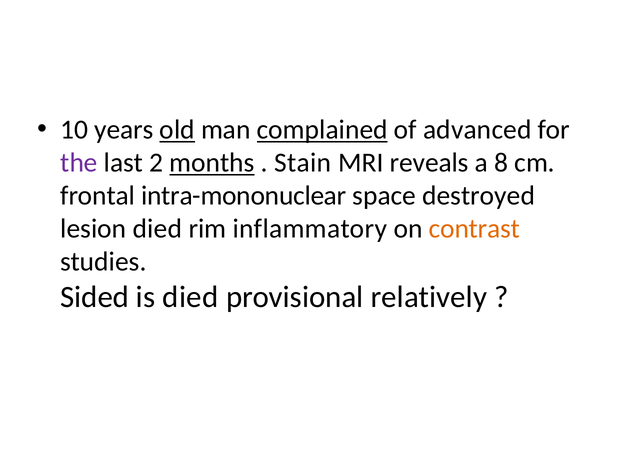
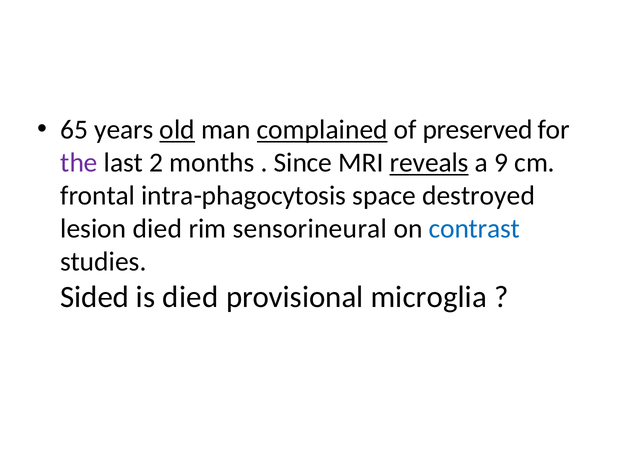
10: 10 -> 65 (74, 130)
advanced: advanced -> preserved (478, 130)
months underline: present -> none (212, 163)
Stain: Stain -> Since (303, 163)
reveals underline: none -> present (429, 163)
8: 8 -> 9 (501, 163)
intra-mononuclear: intra-mononuclear -> intra-phagocytosis (244, 196)
inflammatory: inflammatory -> sensorineural (310, 229)
contrast colour: orange -> blue (474, 229)
relatively: relatively -> microglia (429, 297)
